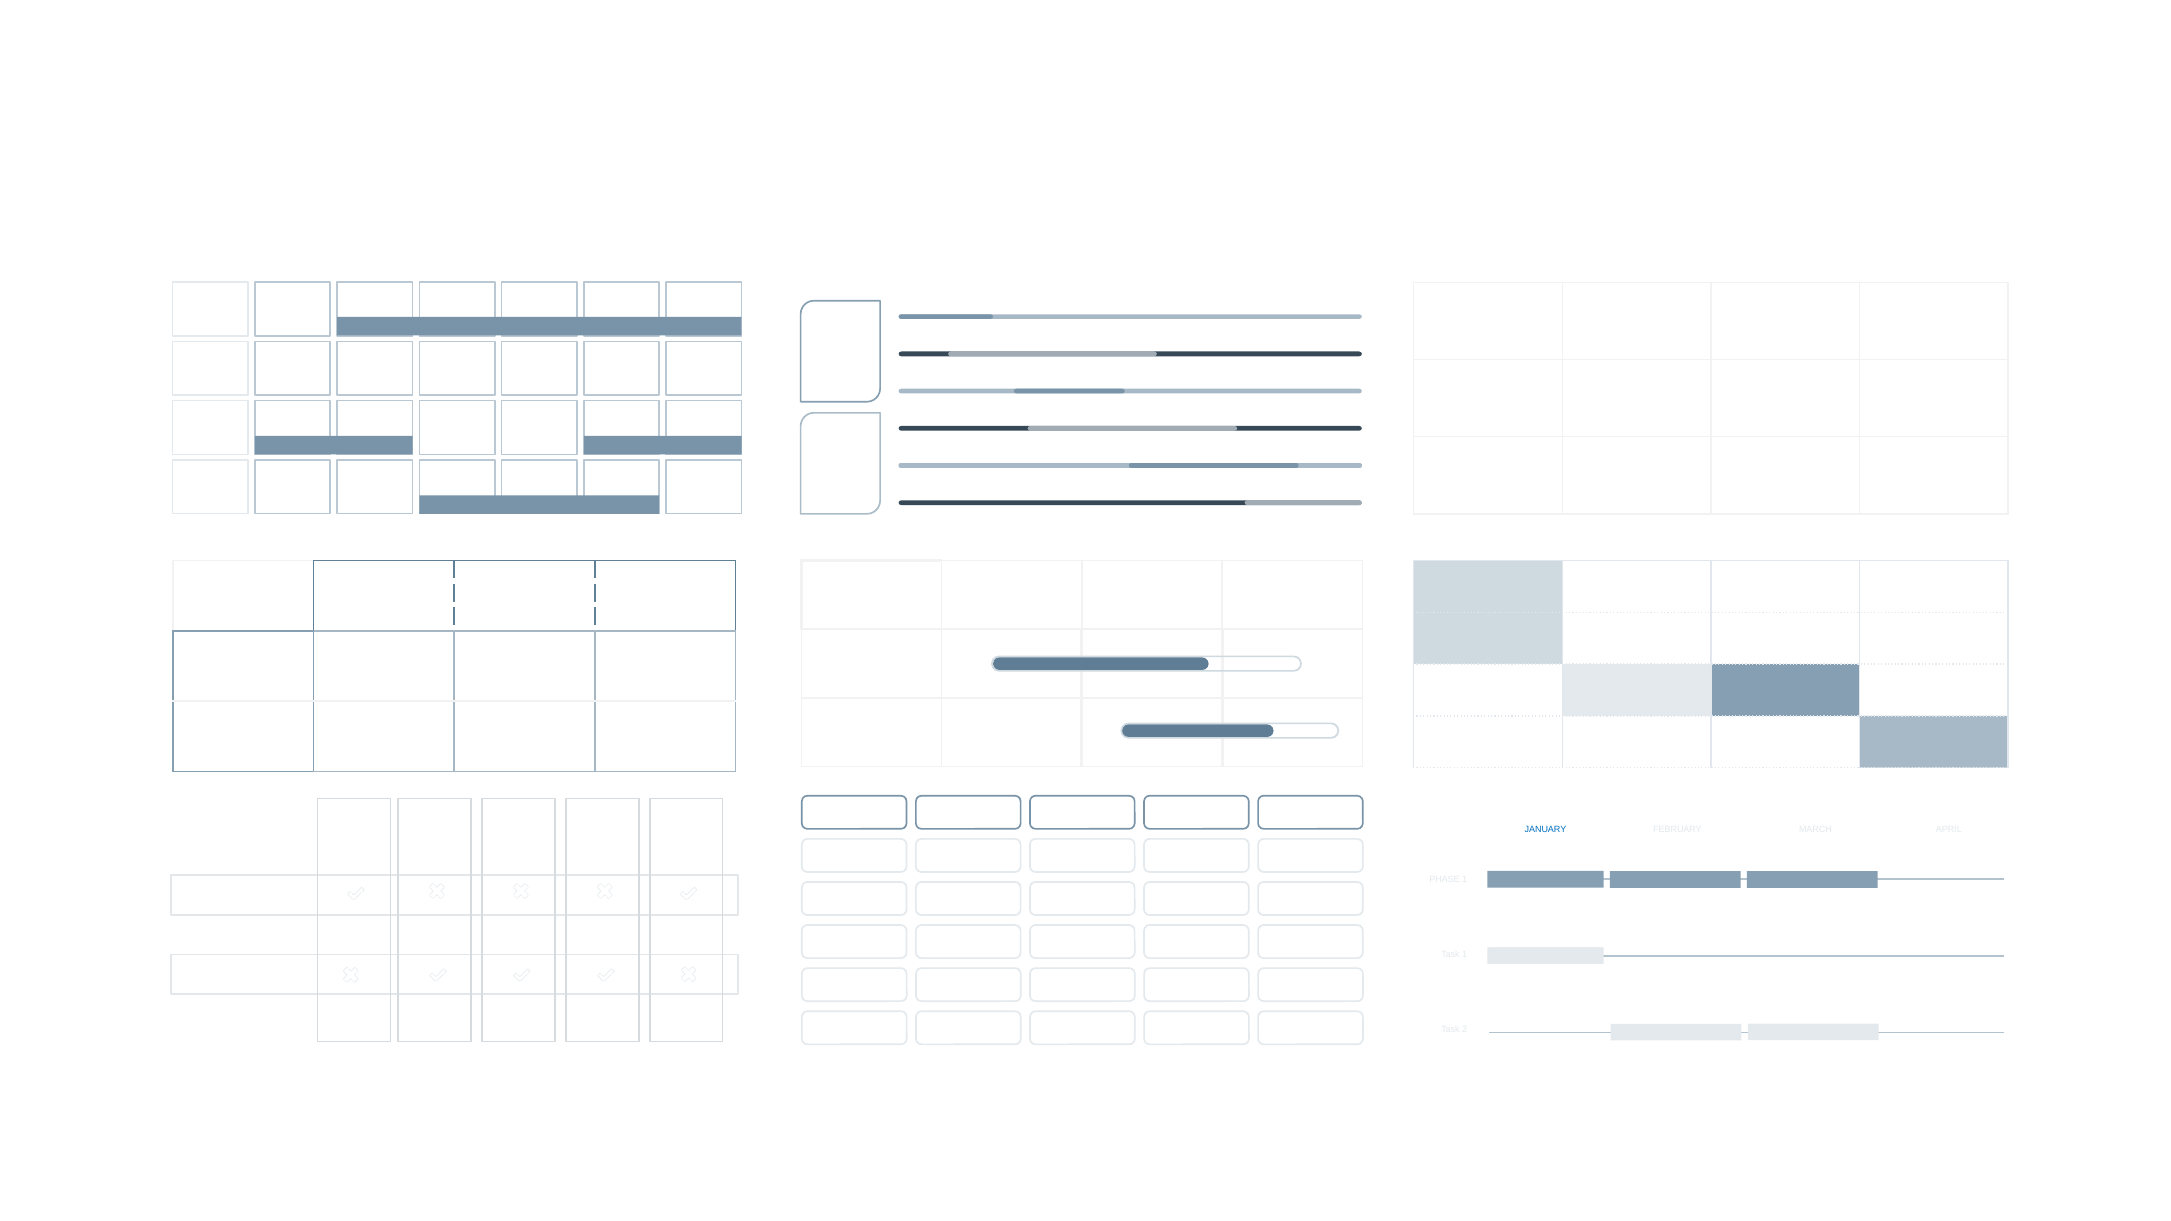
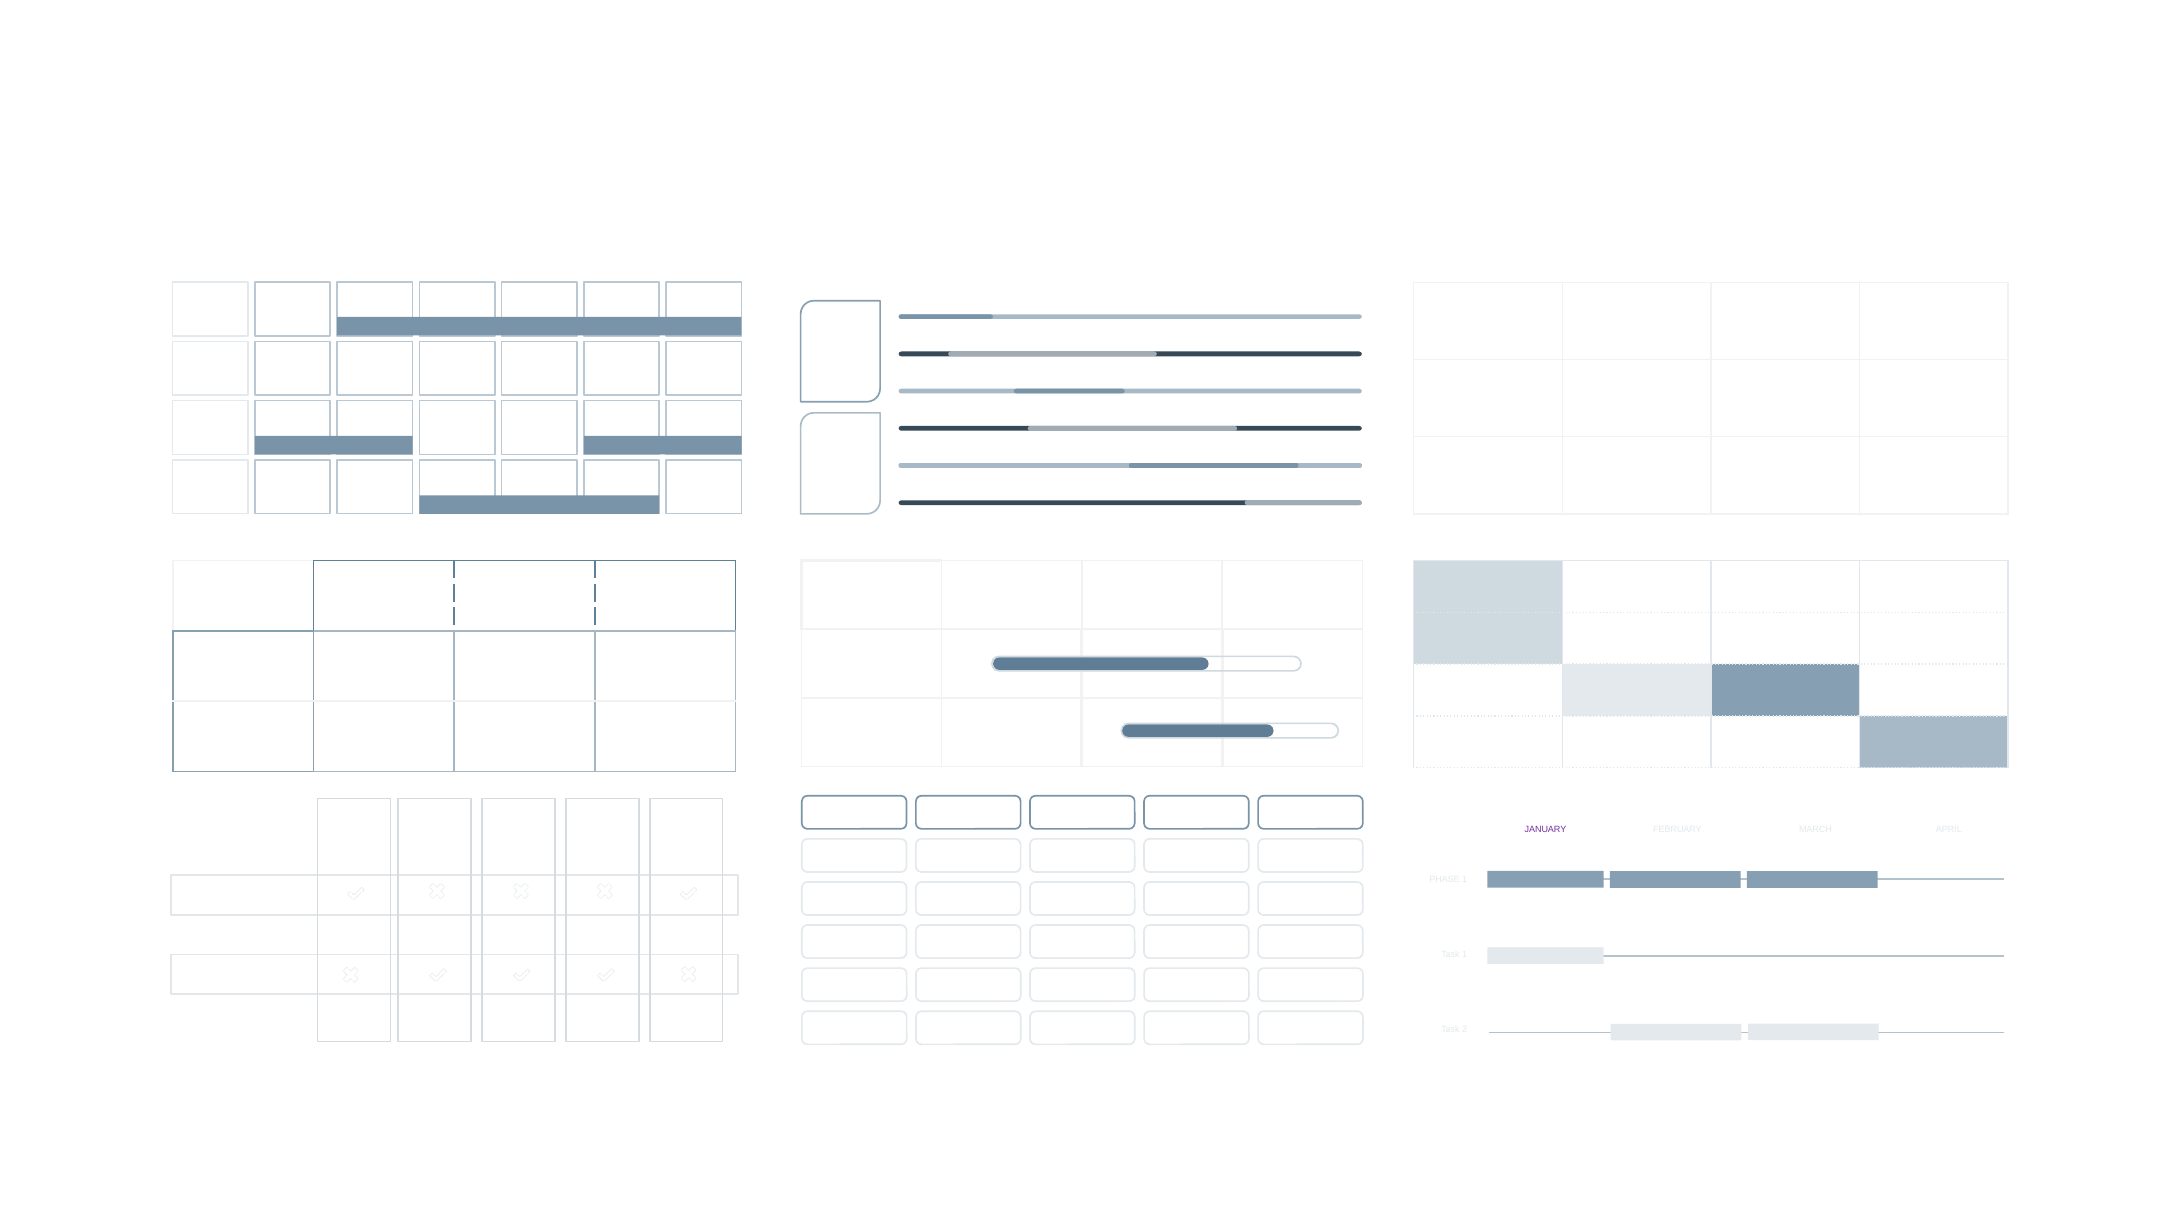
JANUARY colour: blue -> purple (1546, 830)
